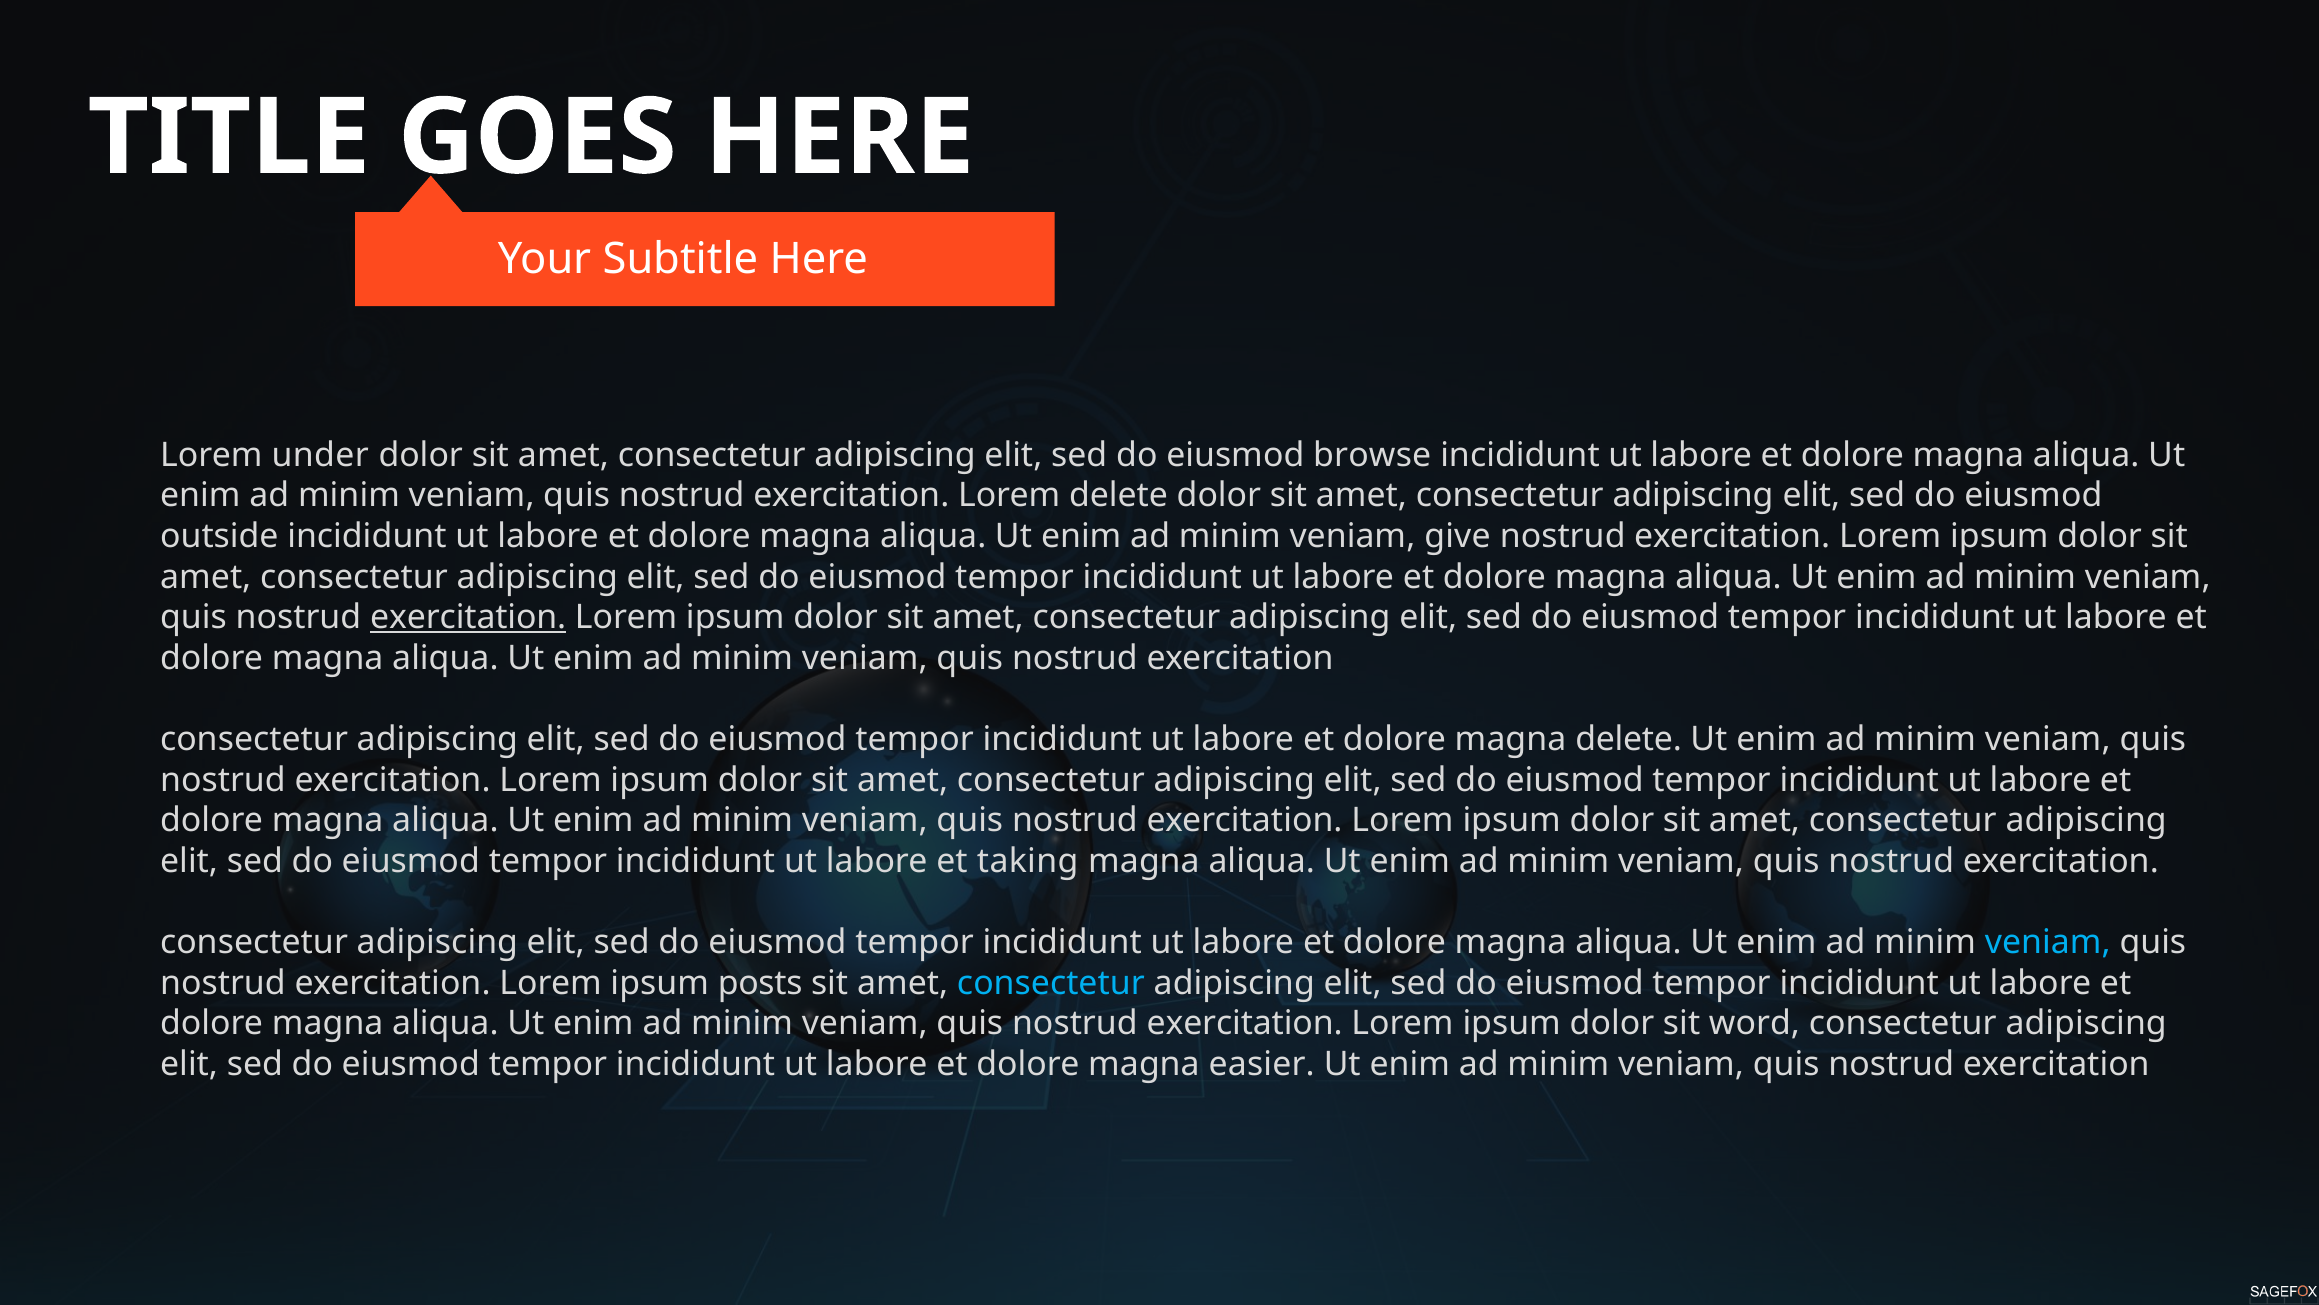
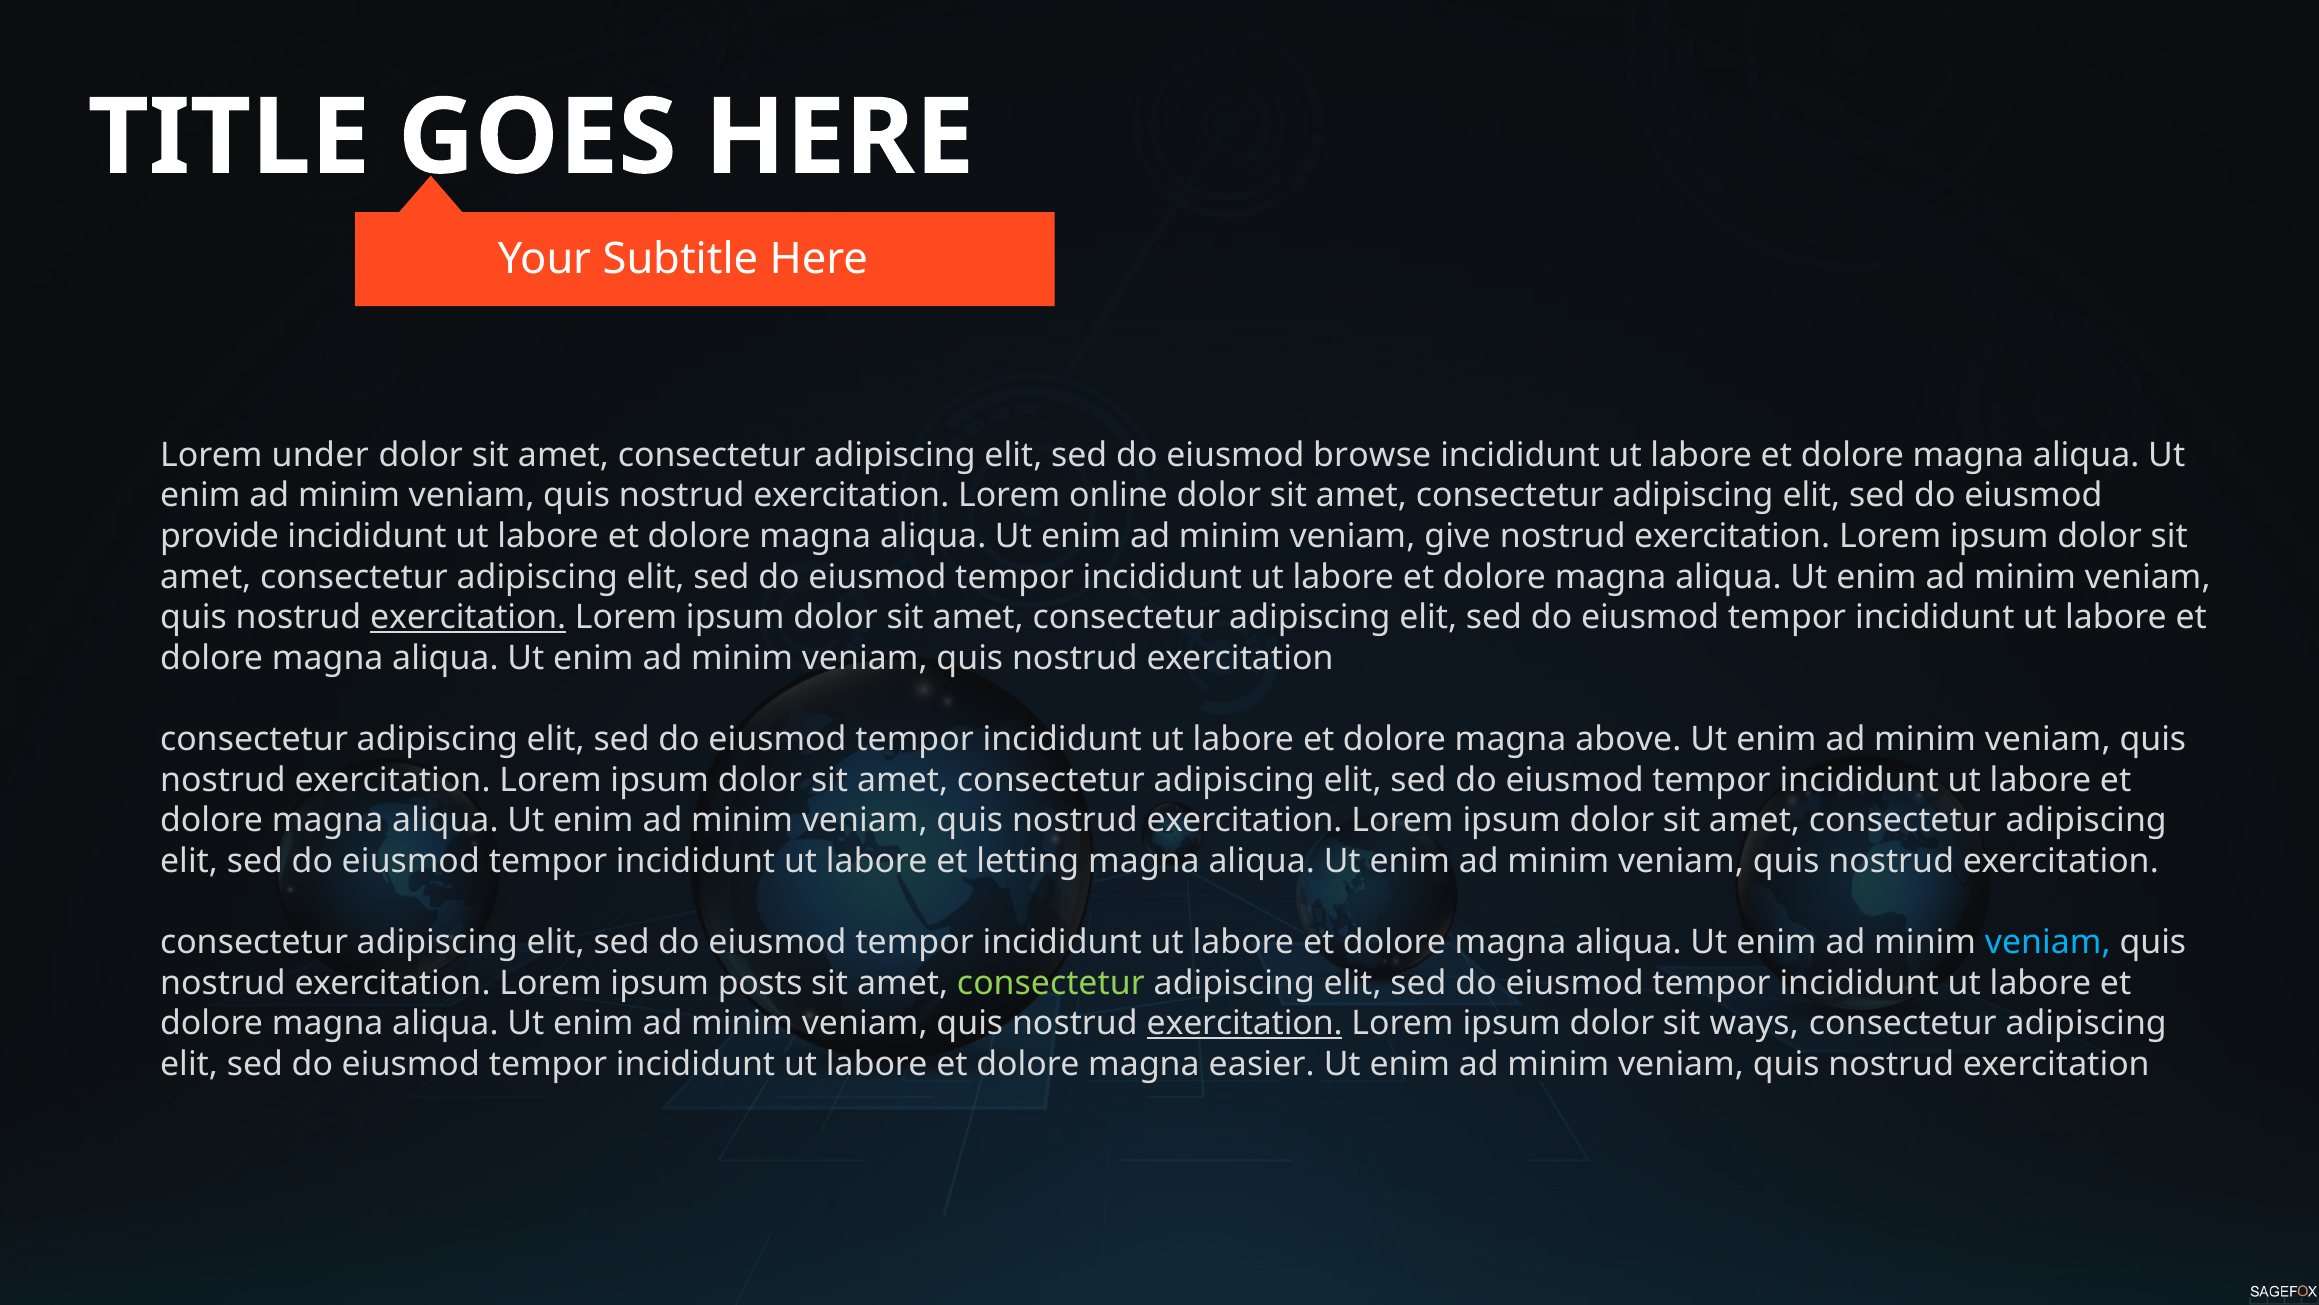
Lorem delete: delete -> online (1119, 495)
outside: outside -> provide (220, 536)
magna delete: delete -> above (1628, 739)
taking: taking -> letting (1028, 861)
consectetur colour: light blue -> light green (1051, 983)
exercitation underline: none -> present (1245, 1023)
word: word -> ways (1754, 1023)
